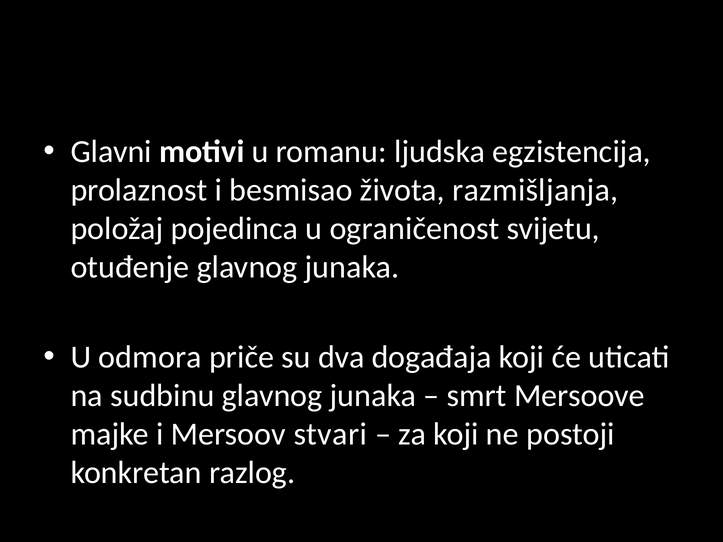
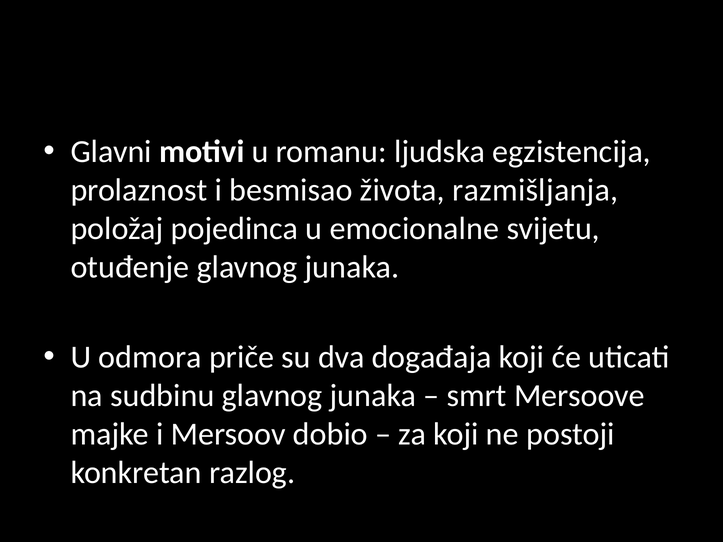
ograničenost: ograničenost -> emocionalne (414, 229)
stvari: stvari -> dobio (330, 435)
